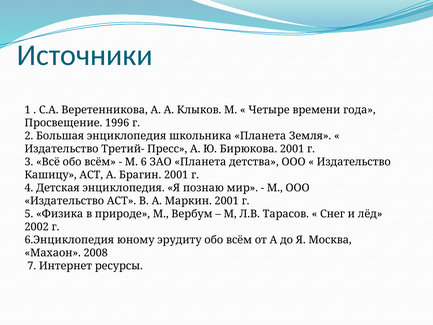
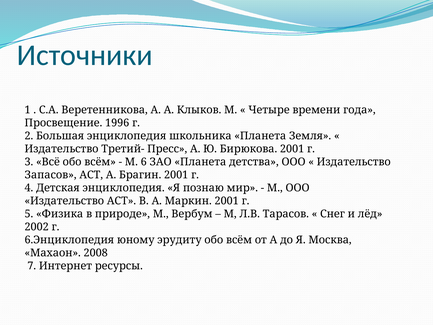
Кашицу: Кашицу -> Запасов (51, 175)
